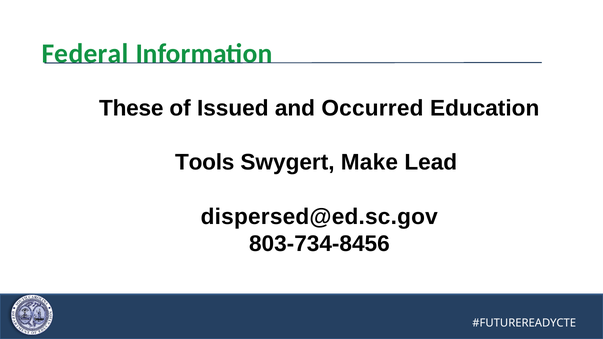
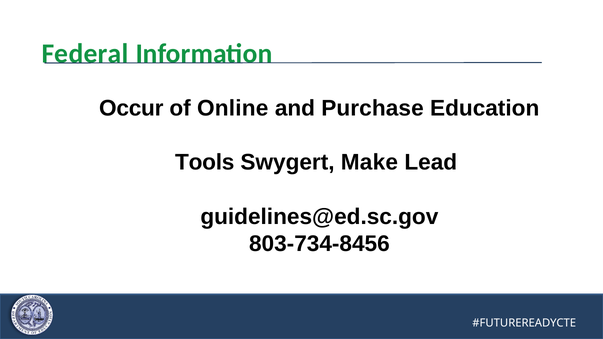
These: These -> Occur (131, 108)
Issued: Issued -> Online (233, 108)
Occurred: Occurred -> Purchase (373, 108)
dispersed@ed.sc.gov: dispersed@ed.sc.gov -> guidelines@ed.sc.gov (319, 217)
